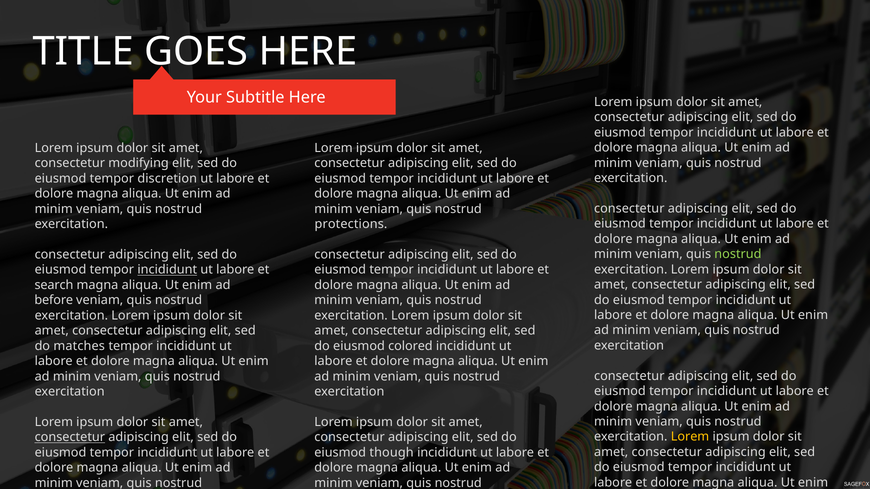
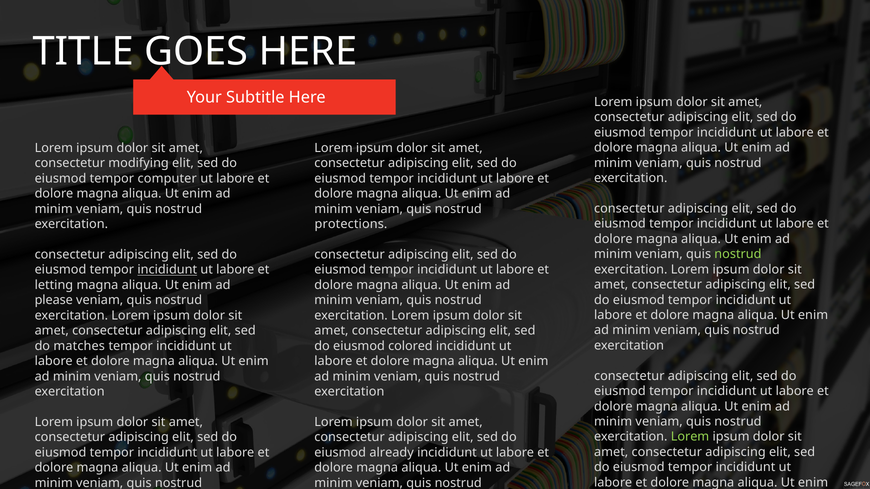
discretion: discretion -> computer (167, 179)
search: search -> letting (54, 285)
before: before -> please (54, 300)
Lorem colour: yellow -> light green (690, 437)
consectetur underline: present -> none (70, 438)
though: though -> already (392, 453)
